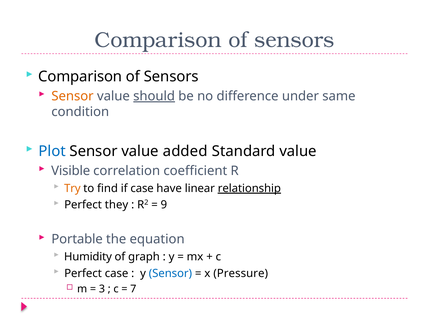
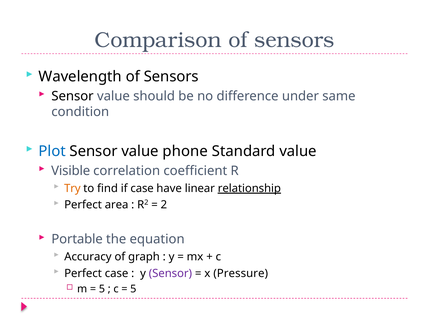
Comparison: Comparison -> Wavelength (80, 76)
Sensor colour: orange -> black (73, 96)
should underline: present -> none (154, 96)
added: added -> phone (185, 151)
they: they -> area (117, 205)
9: 9 -> 2 (164, 205)
Humidity: Humidity -> Accuracy (88, 257)
Sensor colour: blue -> purple (170, 273)
3: 3 -> 5 (102, 289)
7: 7 -> 5 (133, 289)
